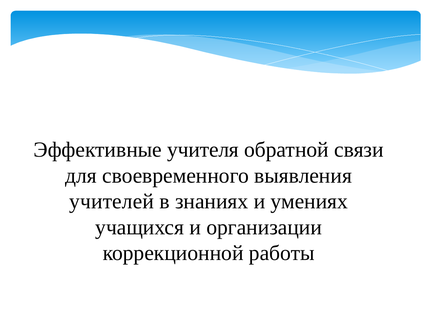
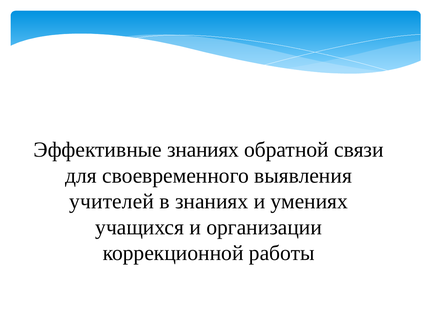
Эффективные учителя: учителя -> знаниях (203, 150)
